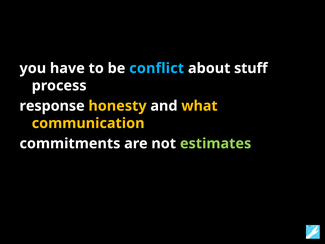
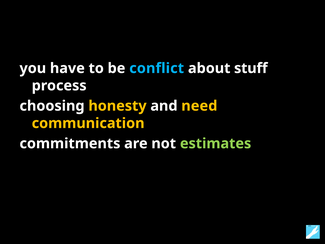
response: response -> choosing (52, 106)
what: what -> need (199, 106)
